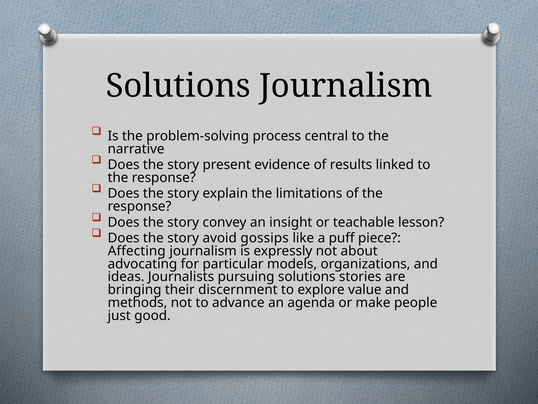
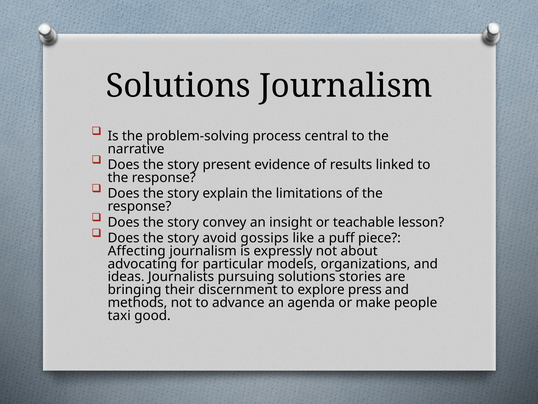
value: value -> press (365, 289)
just: just -> taxi (119, 315)
